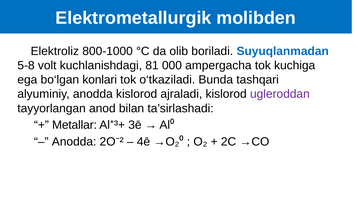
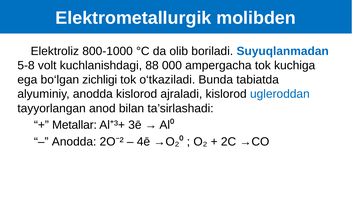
81: 81 -> 88 (152, 66)
konlari: konlari -> zichligi (100, 80)
tashqari: tashqari -> tabiatda (258, 80)
ugleroddan colour: purple -> blue (280, 94)
